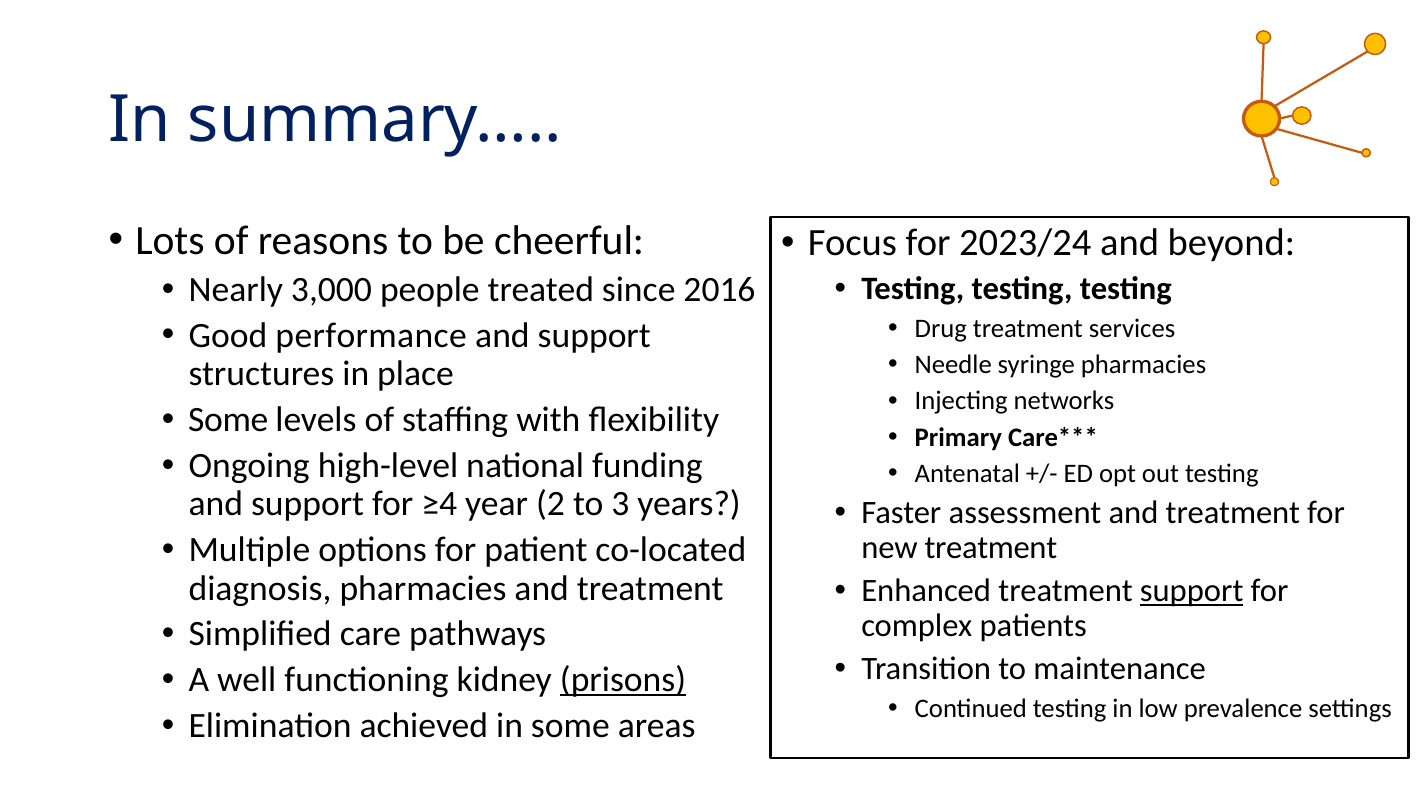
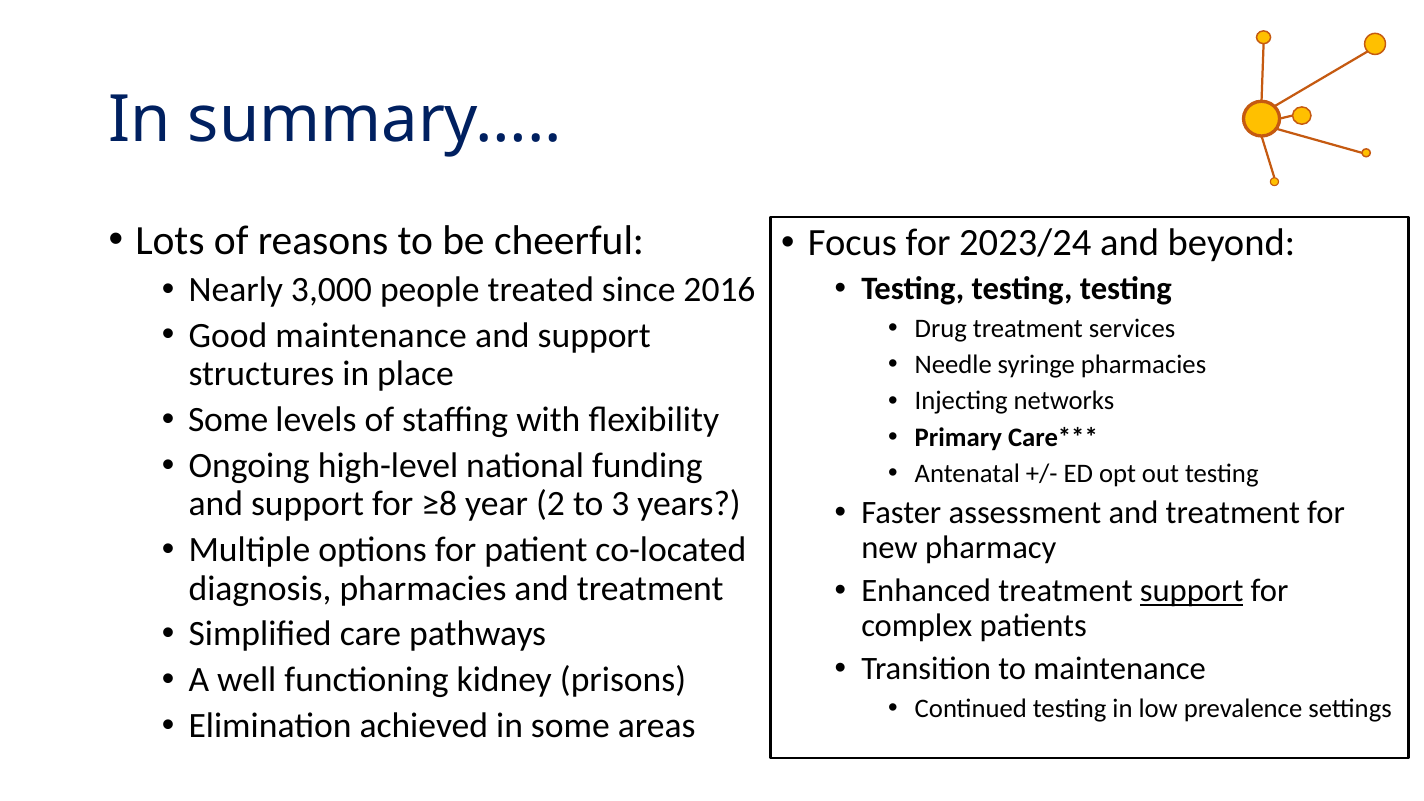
Good performance: performance -> maintenance (371, 336)
≥4: ≥4 -> ≥8 (439, 504)
new treatment: treatment -> pharmacy (991, 548)
prisons underline: present -> none (623, 680)
